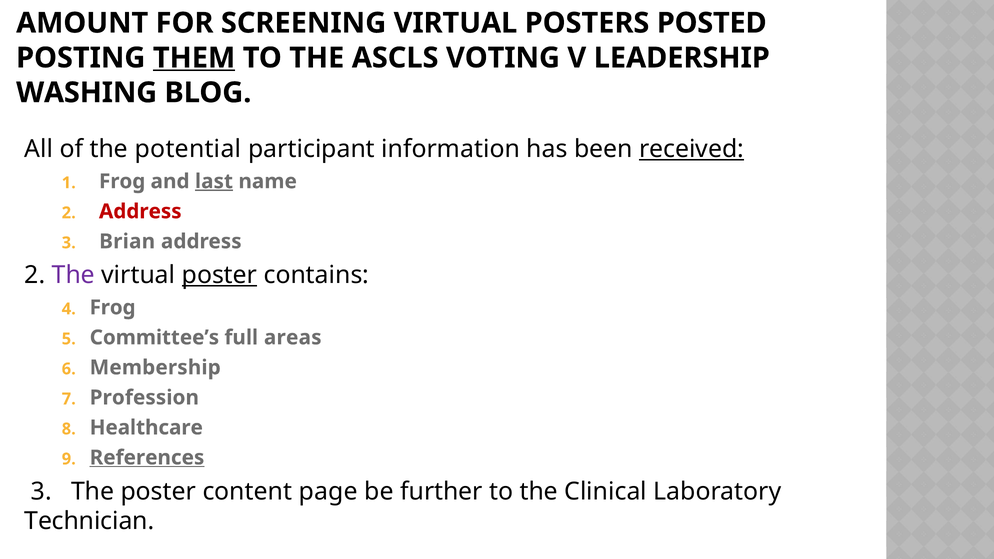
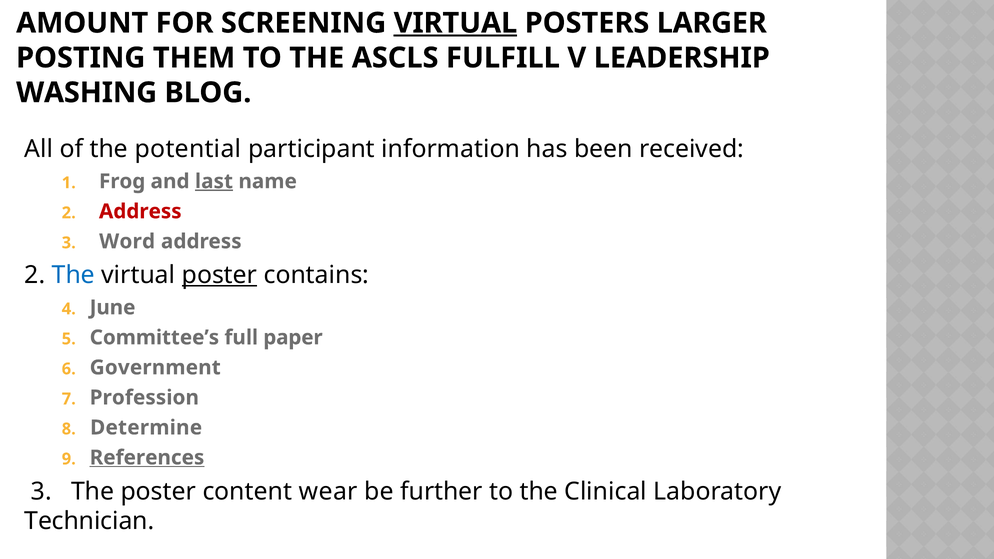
VIRTUAL underline: none -> present (455, 23)
POSTED: POSTED -> LARGER (712, 23)
THEM underline: present -> none (194, 58)
VOTING: VOTING -> FULFILL (503, 58)
received underline: present -> none (691, 149)
Brian: Brian -> Word (127, 241)
The colour: purple -> blue (73, 275)
Frog: Frog -> June (113, 308)
areas: areas -> paper (293, 338)
Membership: Membership -> Government (155, 368)
Healthcare: Healthcare -> Determine (146, 428)
page: page -> wear (328, 492)
